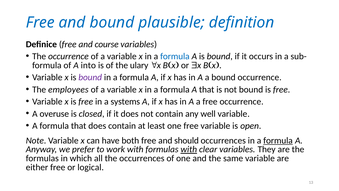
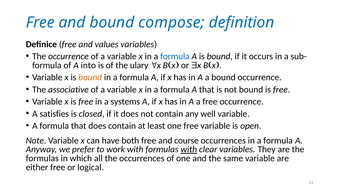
plausible: plausible -> compose (171, 22)
course: course -> values (107, 44)
bound colour: purple -> orange (90, 77)
employees: employees -> associative (68, 89)
overuse: overuse -> satisfies (54, 114)
should: should -> course (187, 140)
formula underline: present -> none (278, 140)
